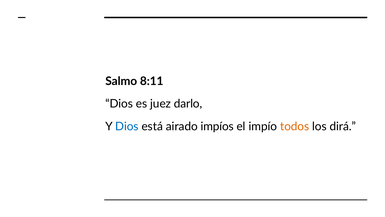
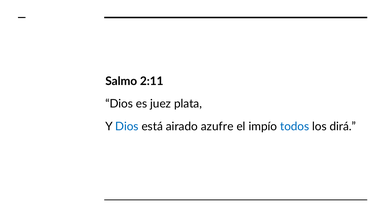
8:11: 8:11 -> 2:11 (152, 81)
darlo: darlo -> plata (188, 104)
impíos: impíos -> azufre (217, 126)
todos colour: orange -> blue (295, 126)
